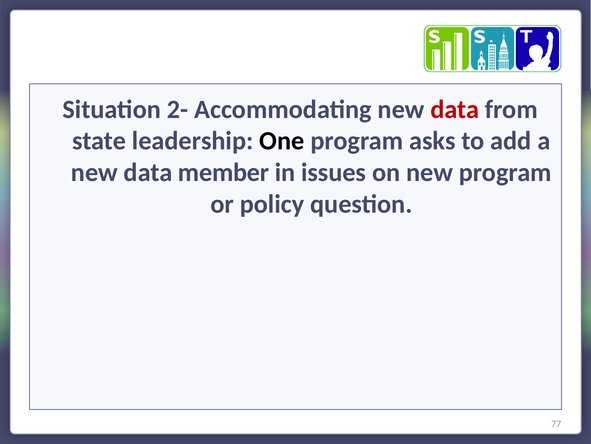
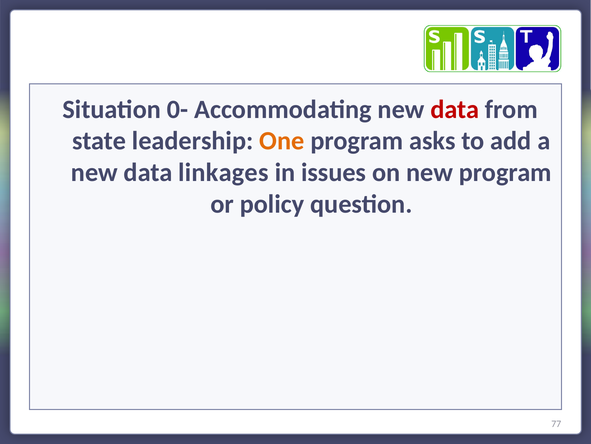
2-: 2- -> 0- (178, 109)
One colour: black -> orange (282, 141)
member: member -> linkages (223, 172)
